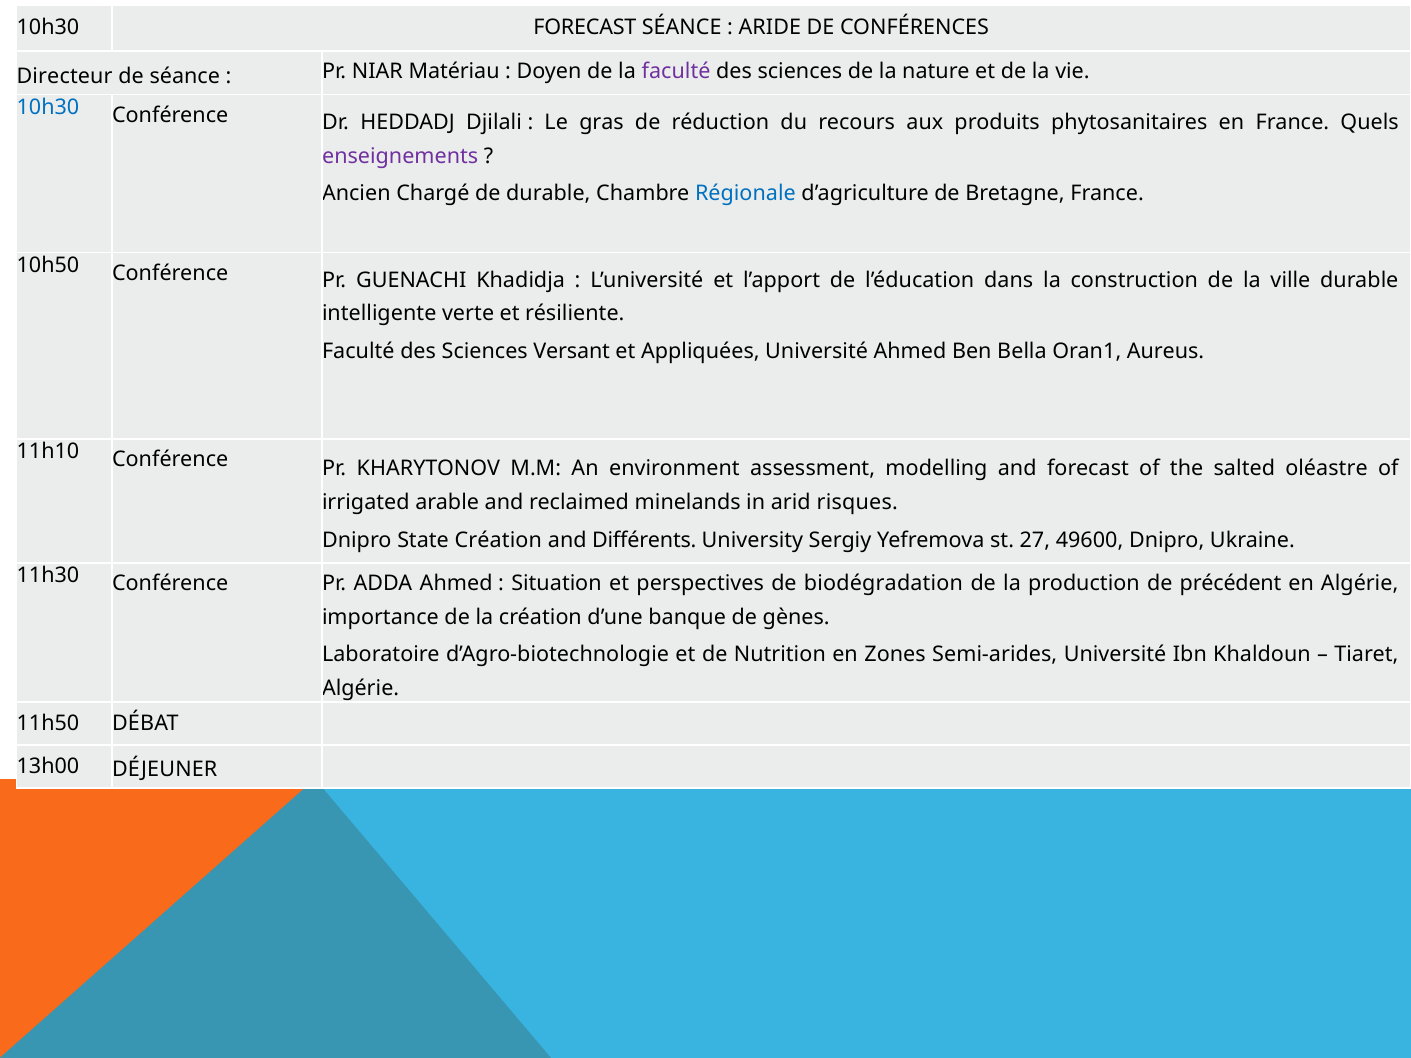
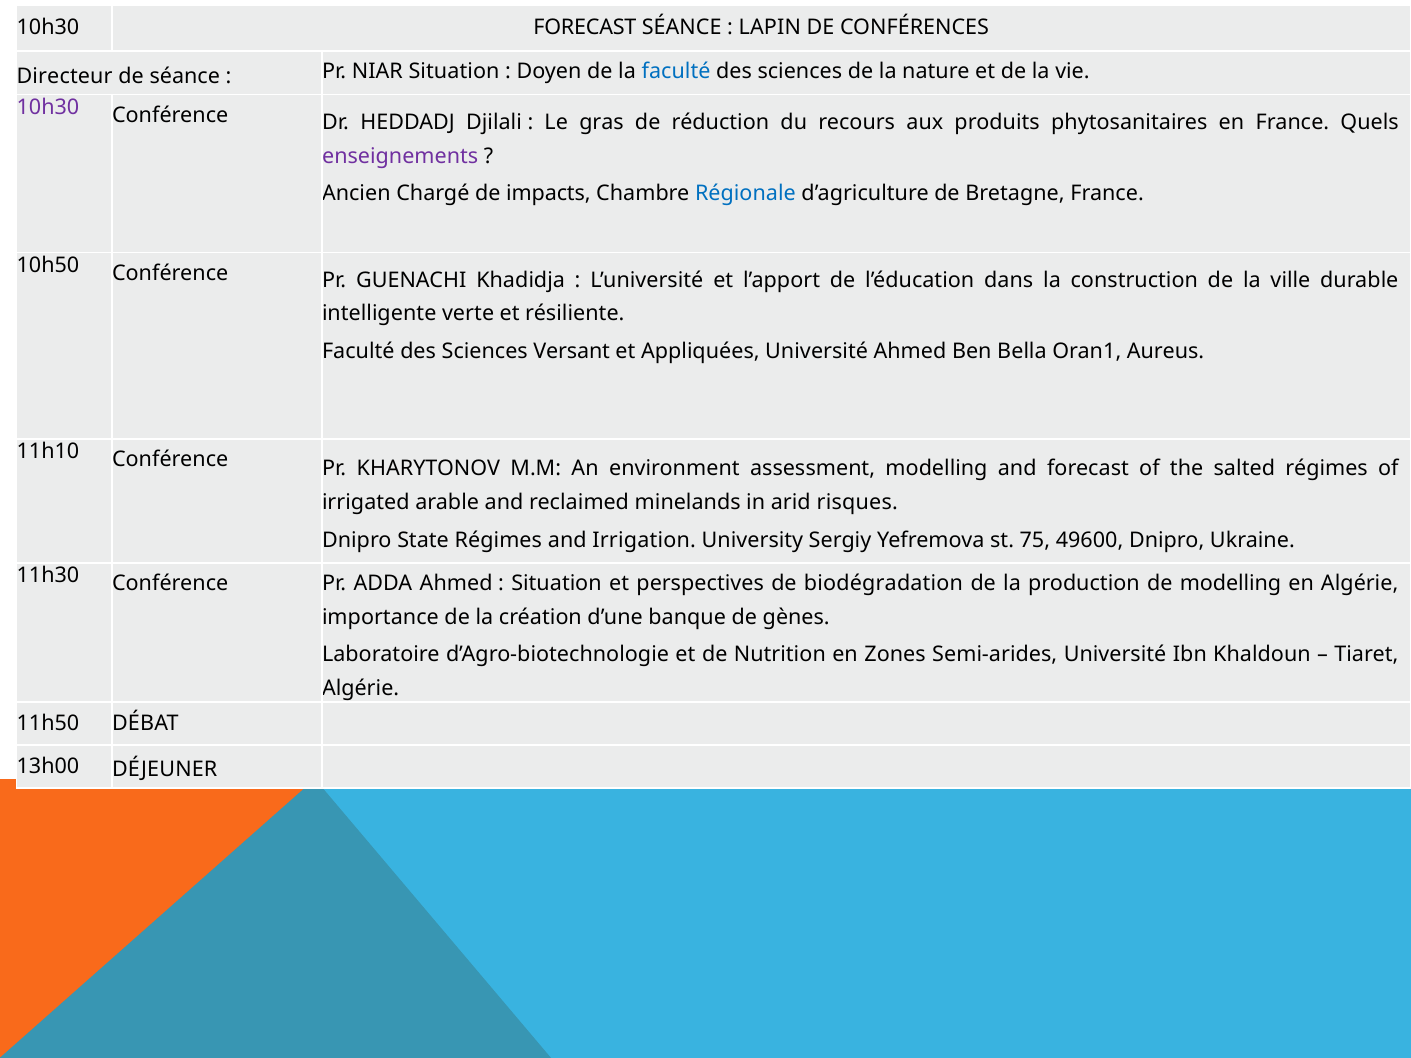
ARIDE: ARIDE -> LAPIN (770, 28)
NIAR Matériau: Matériau -> Situation (454, 72)
faculté colour: purple -> blue (676, 72)
10h30 colour: blue -> purple (48, 108)
de durable: durable -> impacts (548, 194)
salted oléastre: oléastre -> régimes (1327, 469)
State Création: Création -> Régimes (498, 540)
Différents: Différents -> Irrigation (644, 540)
27: 27 -> 75 (1035, 540)
de précédent: précédent -> modelling (1230, 583)
